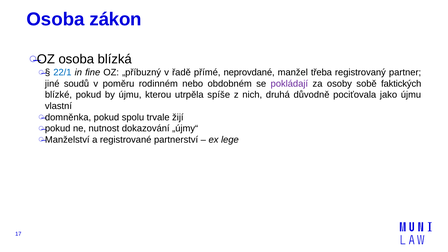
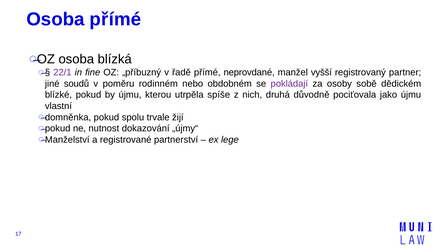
Osoba zákon: zákon -> přímé (115, 19)
22/1 colour: blue -> purple (62, 72)
třeba: třeba -> vyšší (321, 72)
faktických: faktických -> dědickém (401, 84)
